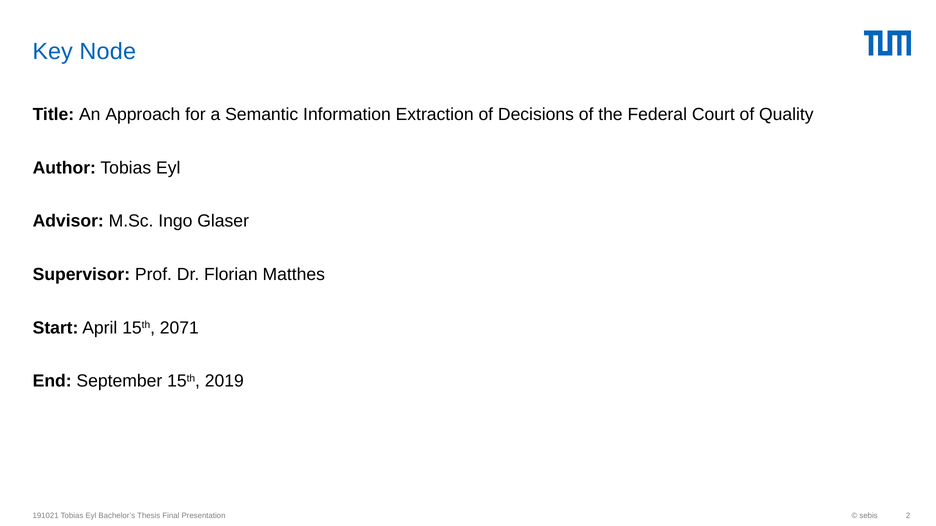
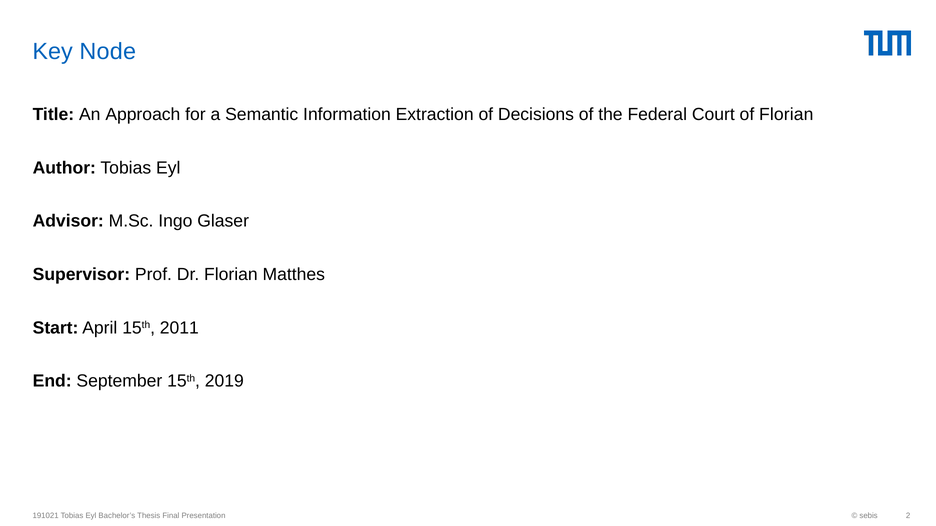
of Quality: Quality -> Florian (786, 115)
2071: 2071 -> 2011 (179, 328)
